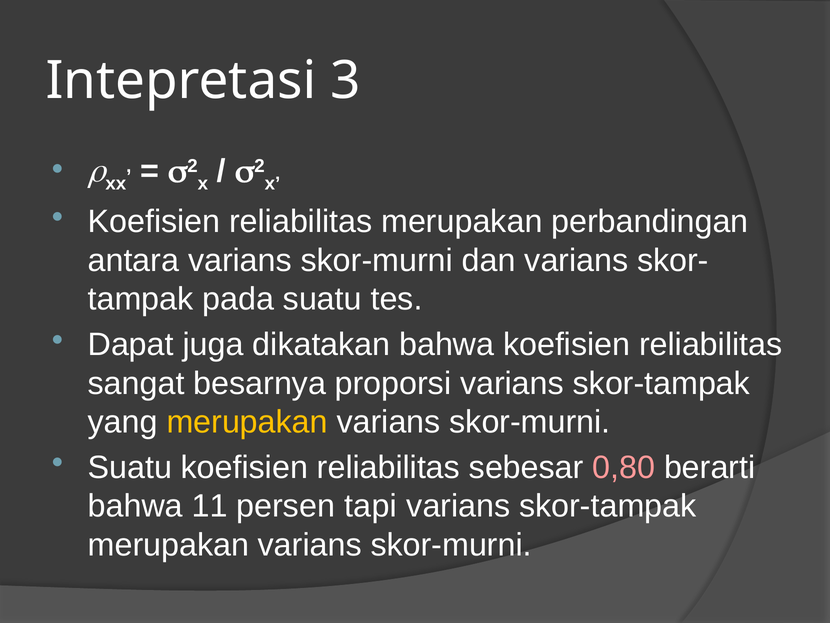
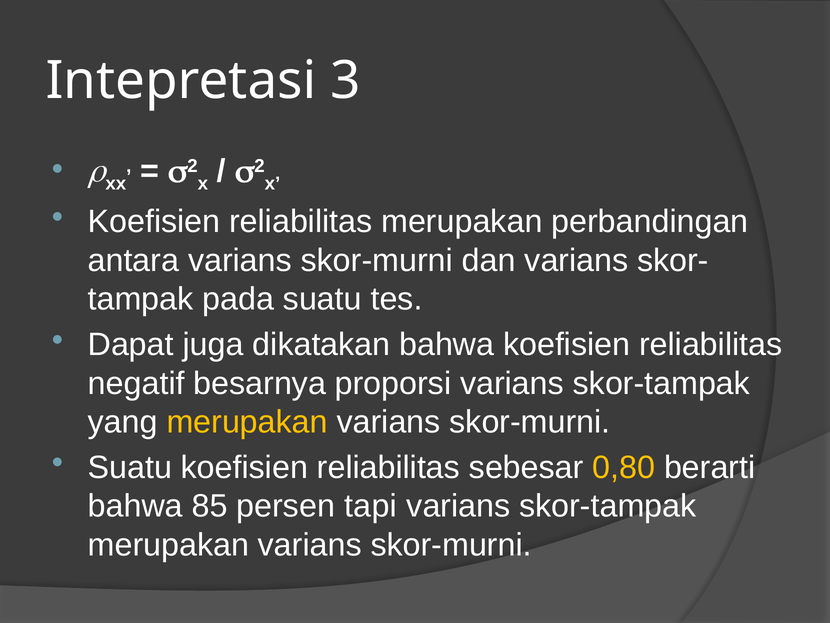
sangat: sangat -> negatif (136, 383)
0,80 colour: pink -> yellow (624, 467)
11: 11 -> 85 (210, 506)
